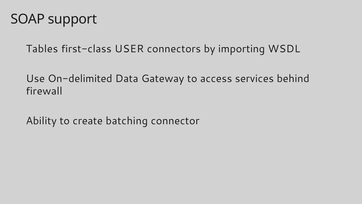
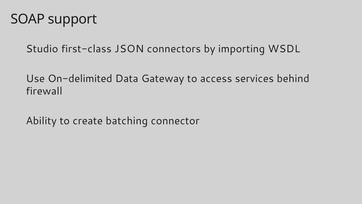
Tables: Tables -> Studio (42, 49)
USER: USER -> JSON (129, 49)
